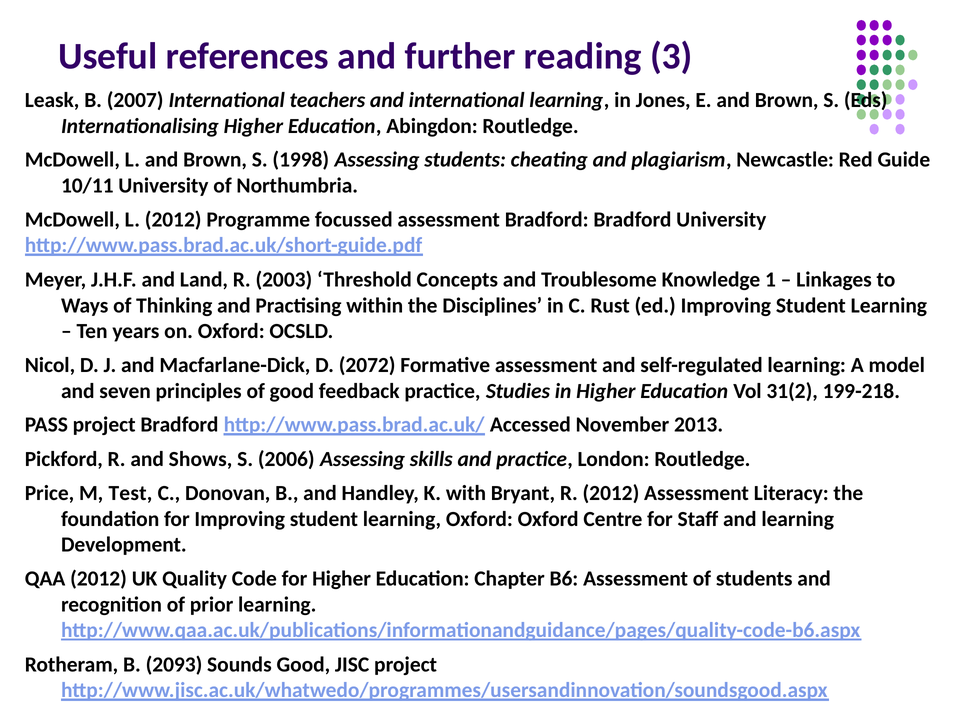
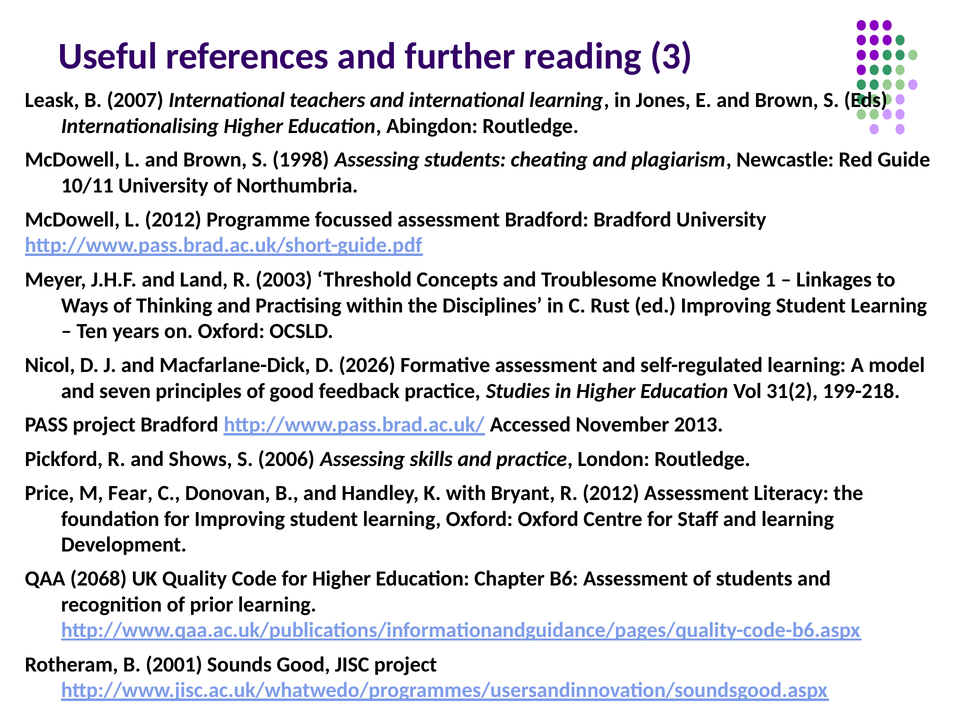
2072: 2072 -> 2026 (367, 365)
Test: Test -> Fear (130, 493)
QAA 2012: 2012 -> 2068 (99, 578)
2093: 2093 -> 2001 (174, 664)
